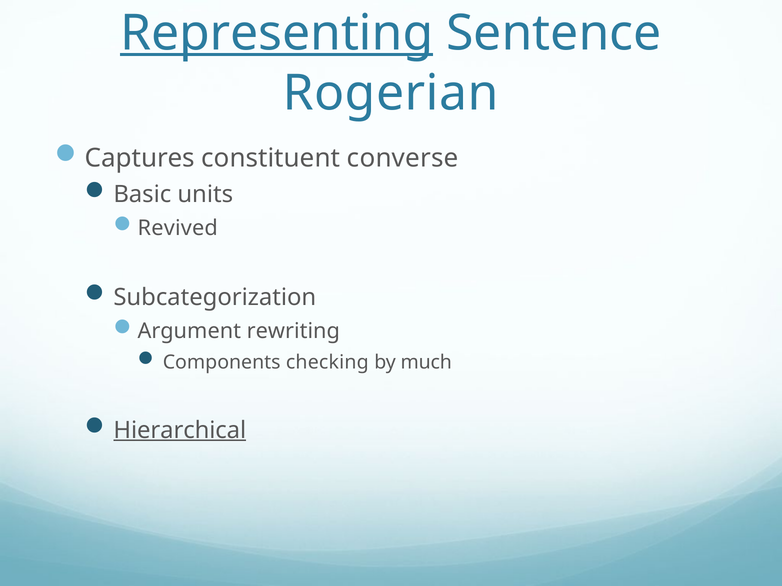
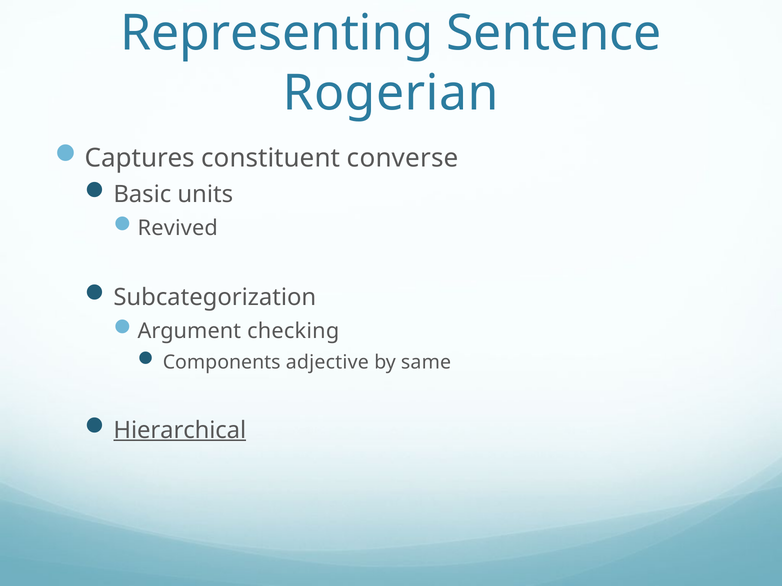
Representing underline: present -> none (277, 33)
rewriting: rewriting -> checking (293, 331)
checking: checking -> adjective (327, 362)
much: much -> same (426, 362)
